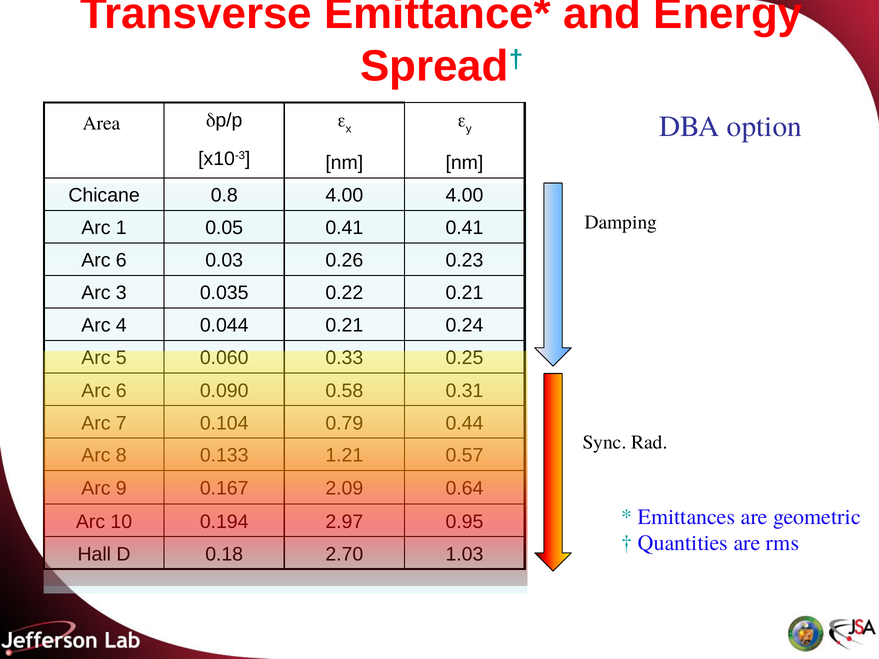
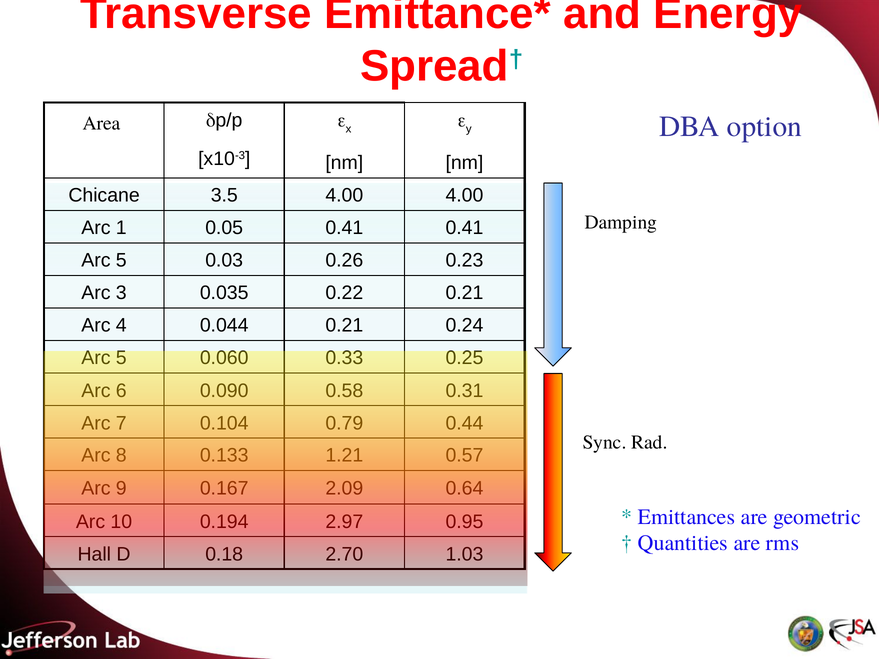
0.8: 0.8 -> 3.5 (224, 195)
6: 6 -> 5 (121, 260)
